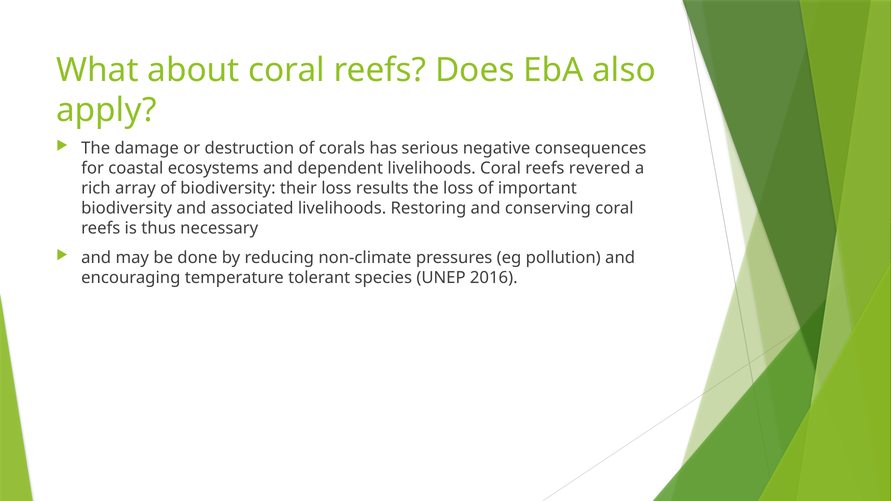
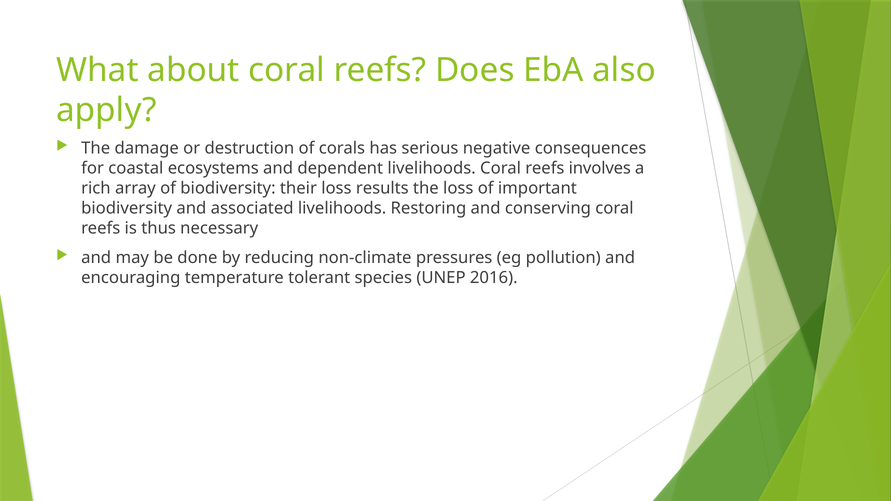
revered: revered -> involves (600, 168)
